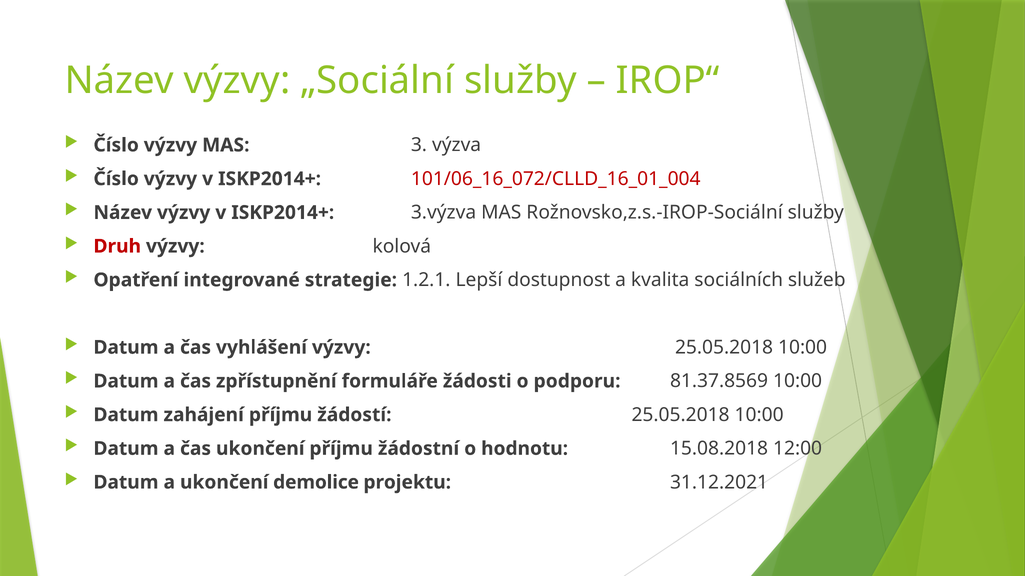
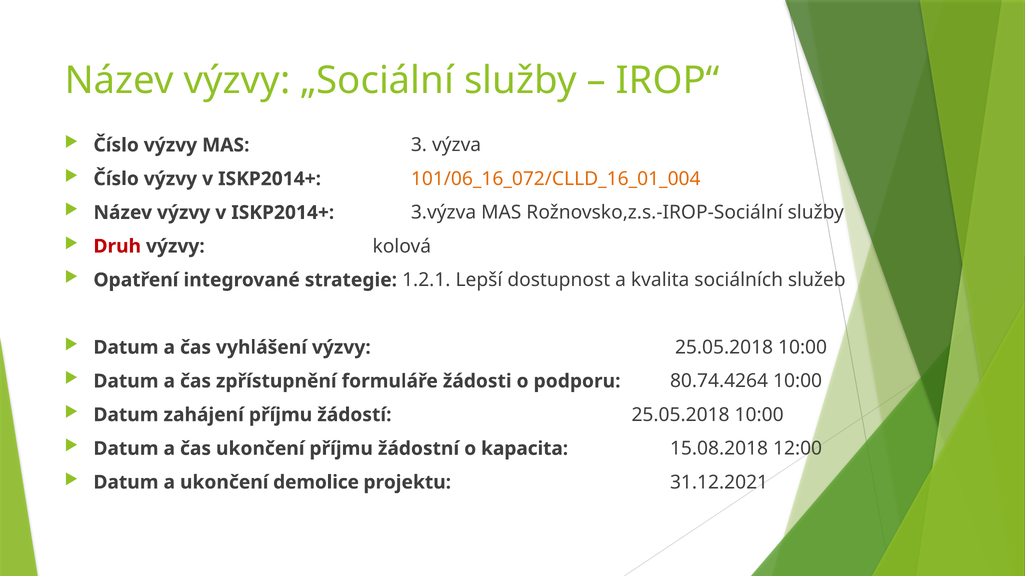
101/06_16_072/CLLD_16_01_004 colour: red -> orange (556, 179)
81.37.8569: 81.37.8569 -> 80.74.4264 (719, 381)
hodnotu: hodnotu -> kapacita (525, 449)
